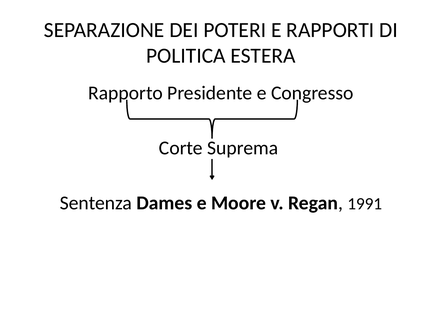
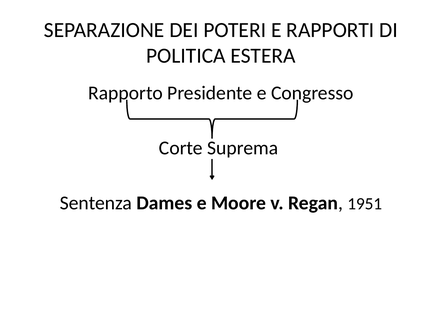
1991: 1991 -> 1951 (365, 204)
